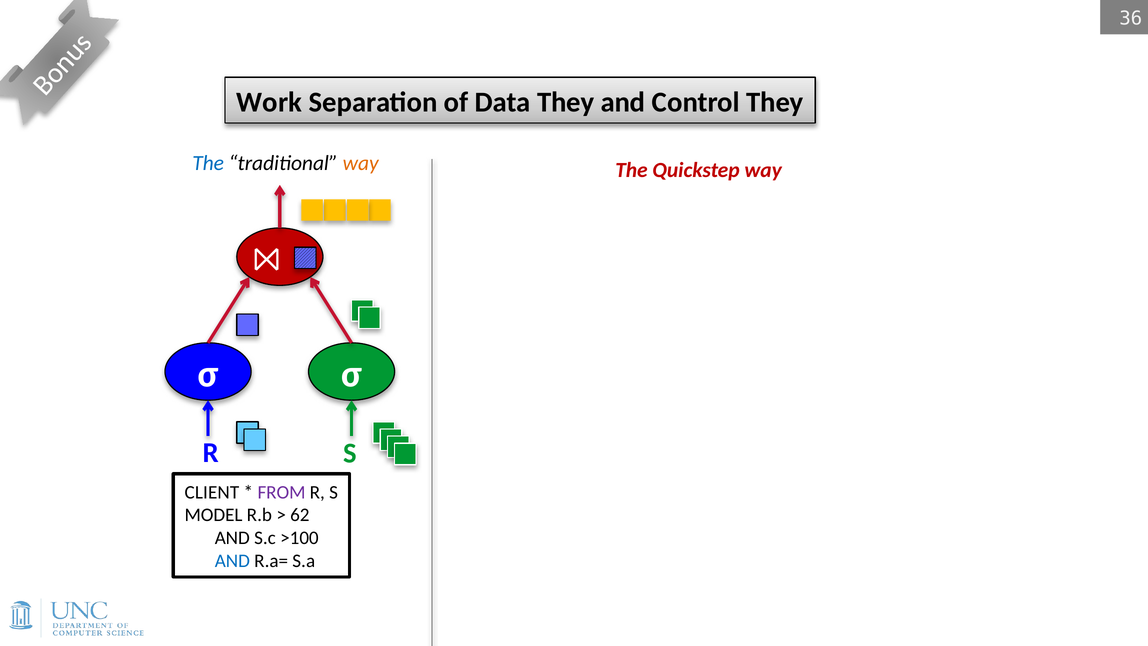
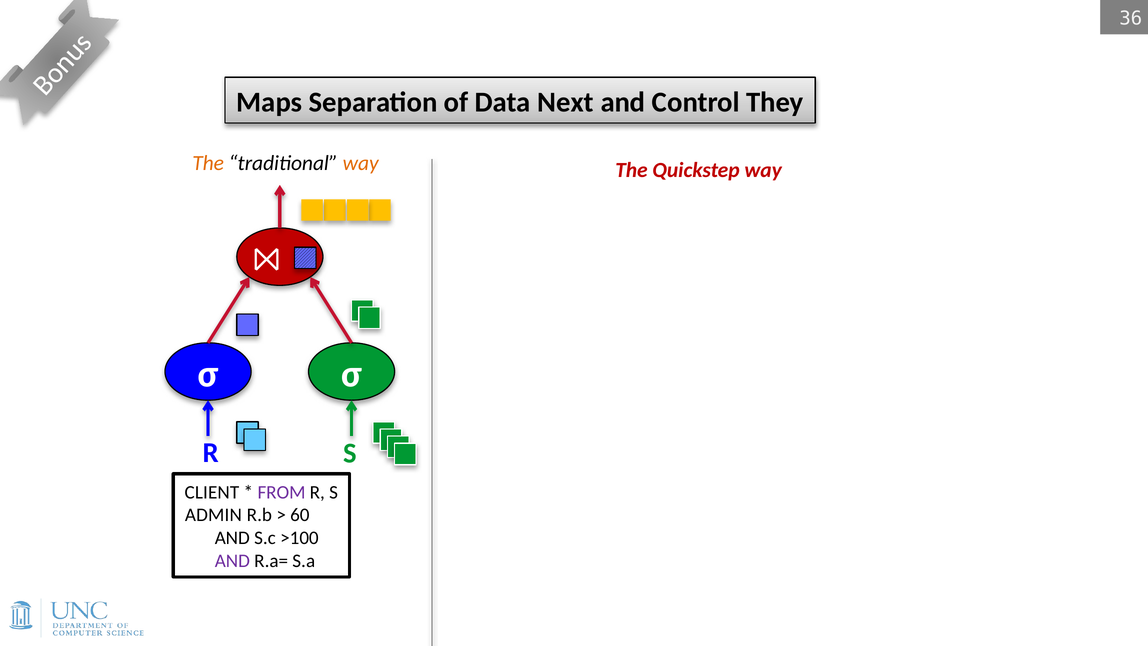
Work: Work -> Maps (269, 102)
Data They: They -> Next (565, 102)
The colour: blue -> orange (208, 163)
MODEL: MODEL -> ADMIN (213, 515)
62: 62 -> 60 (300, 515)
AND colour: blue -> purple (232, 561)
